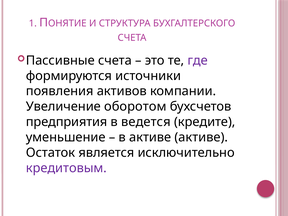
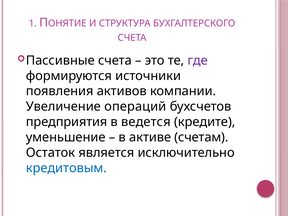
оборотом: оборотом -> операций (135, 107)
активе активе: активе -> счетам (201, 137)
кредитовым colour: purple -> blue (66, 168)
